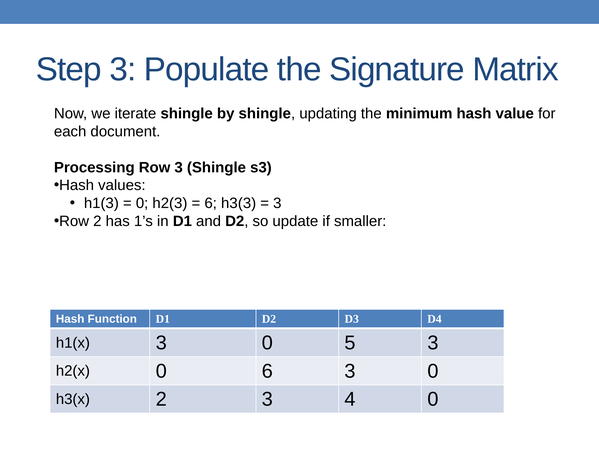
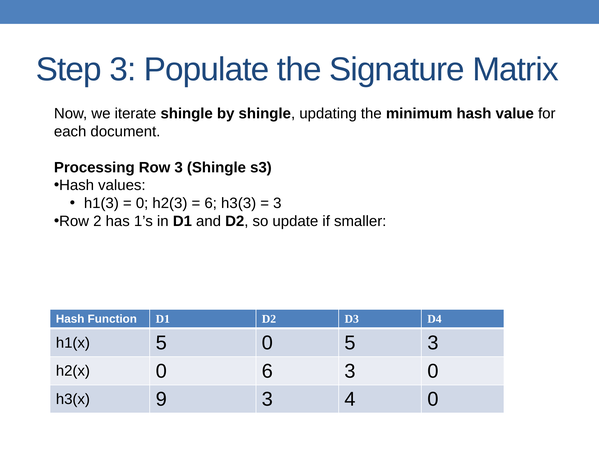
h1(x 3: 3 -> 5 (161, 343)
h3(x 2: 2 -> 9 (161, 400)
